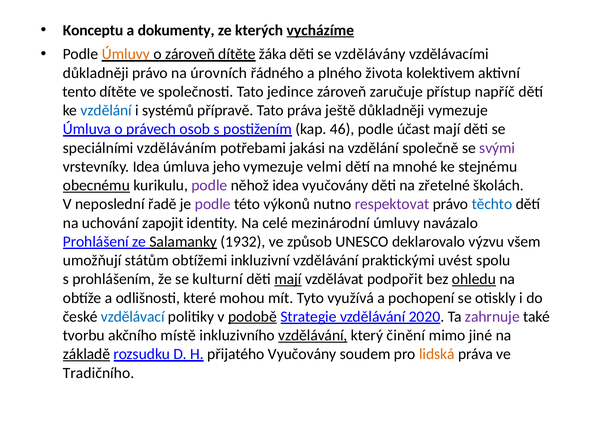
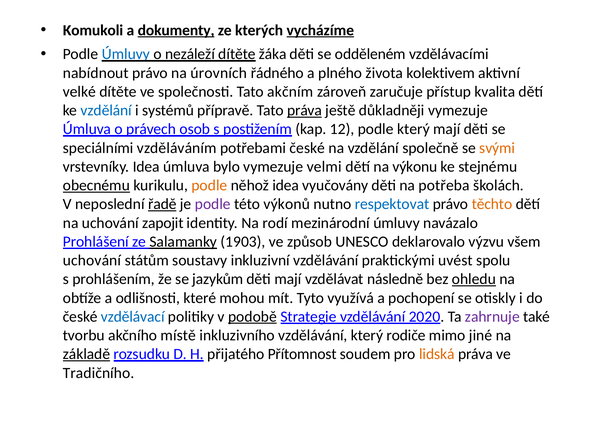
Konceptu: Konceptu -> Komukoli (93, 30)
dokumenty underline: none -> present (176, 30)
Úmluvy colour: orange -> blue (126, 54)
o zároveň: zároveň -> nezáleží (190, 54)
vzdělávány: vzdělávány -> odděleném (370, 54)
důkladněji: důkladněji -> nabídnout (96, 73)
tento: tento -> velké (79, 92)
jedince: jedince -> akčním (290, 92)
napříč: napříč -> kvalita (495, 92)
práva underline: none -> present (305, 110)
46: 46 -> 12 (342, 129)
podle účast: účast -> který (413, 129)
potřebami jakási: jakási -> české (307, 148)
svými colour: purple -> orange (497, 148)
jeho: jeho -> bylo (227, 167)
mnohé: mnohé -> výkonu (415, 167)
podle colour: purple -> orange (209, 185)
zřetelné: zřetelné -> potřeba (444, 185)
řadě underline: none -> present (162, 204)
respektovat colour: purple -> blue (392, 204)
těchto colour: blue -> orange (492, 204)
celé: celé -> rodí (275, 223)
1932: 1932 -> 1903 (243, 241)
umožňují: umožňují -> uchování (92, 260)
obtížemi: obtížemi -> soustavy (200, 260)
kulturní: kulturní -> jazykům (218, 279)
mají underline: present -> none (288, 279)
podpořit: podpořit -> následně (395, 279)
vzdělávání underline: present -> none (313, 335)
činění: činění -> rodiče (406, 335)
přijatého Vyučovány: Vyučovány -> Přítomnost (302, 354)
